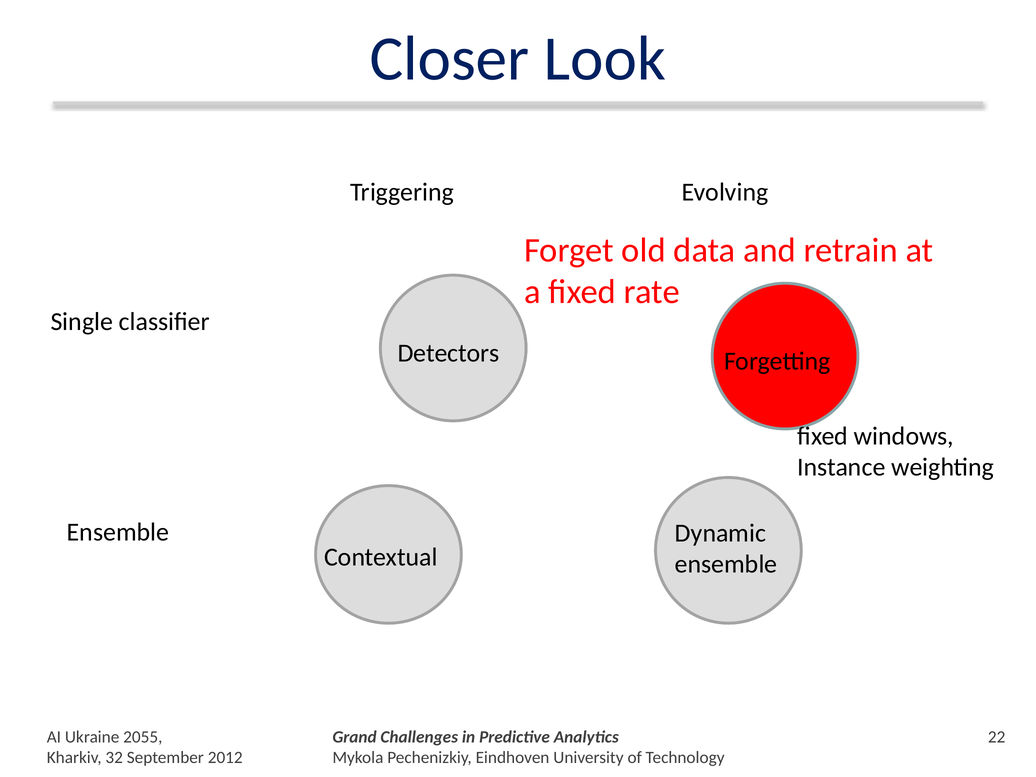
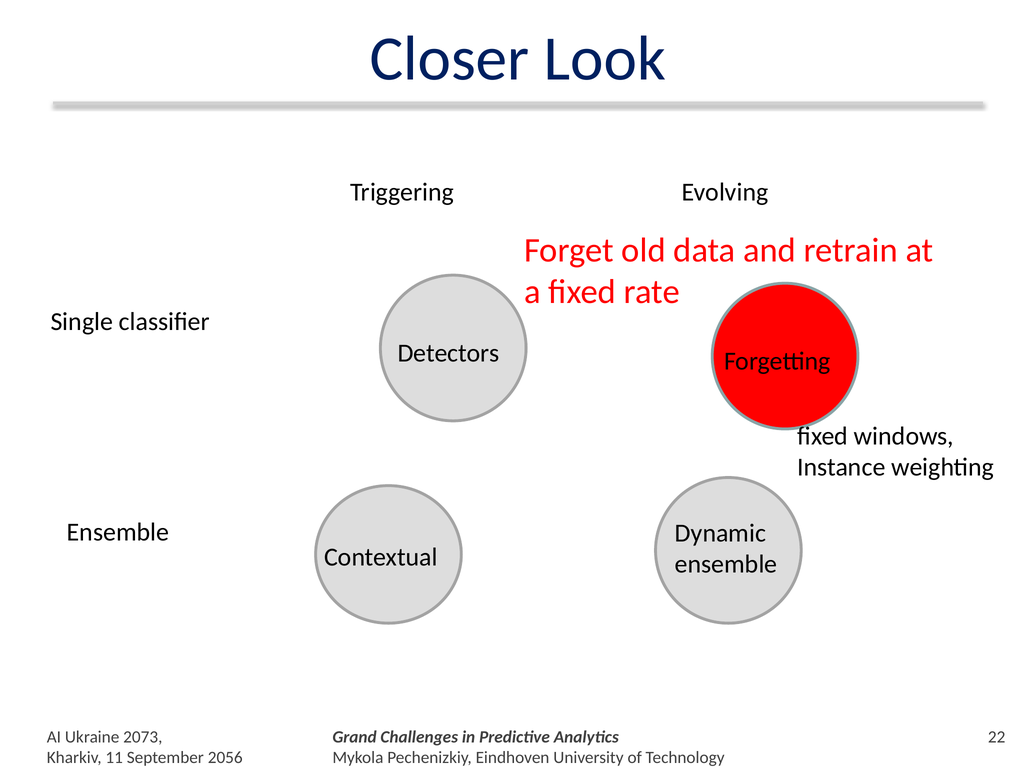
2055: 2055 -> 2073 (143, 737)
32: 32 -> 11 (114, 758)
2012: 2012 -> 2056 (225, 758)
